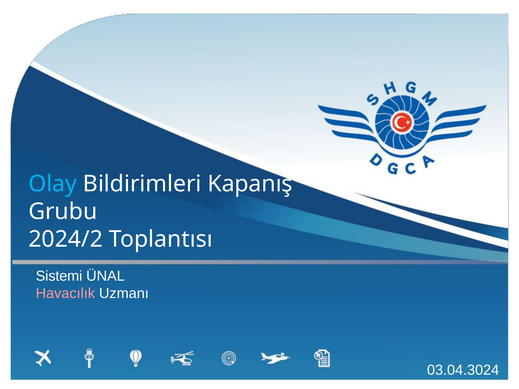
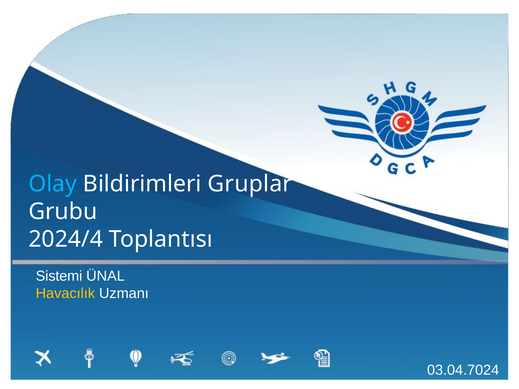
Kapanış: Kapanış -> Gruplar (250, 184)
2024/2: 2024/2 -> 2024/4 (66, 239)
Havacılık colour: pink -> yellow (65, 294)
03.04.3024: 03.04.3024 -> 03.04.7024 (463, 370)
